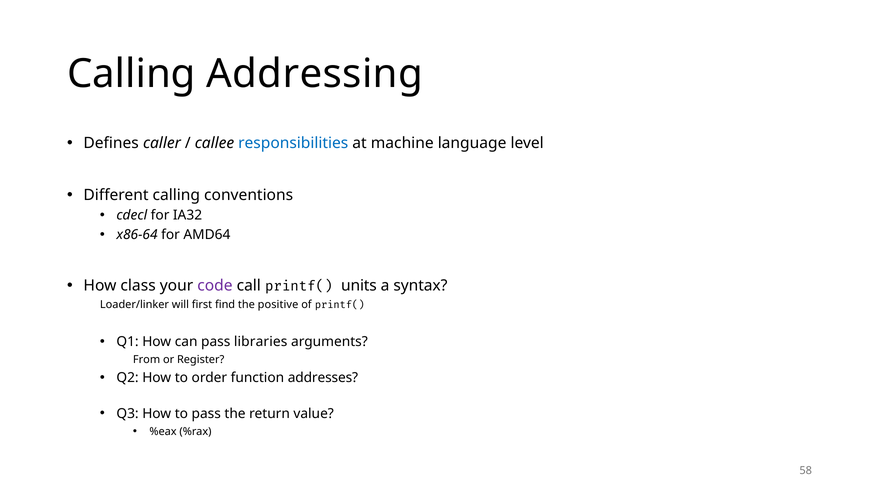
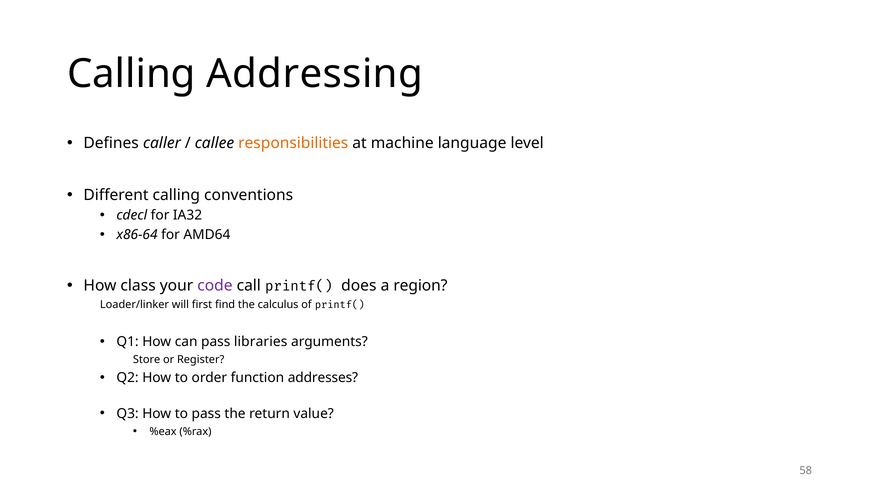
responsibilities colour: blue -> orange (293, 143)
units: units -> does (359, 286)
syntax: syntax -> region (420, 286)
positive: positive -> calculus (278, 305)
From: From -> Store (147, 360)
